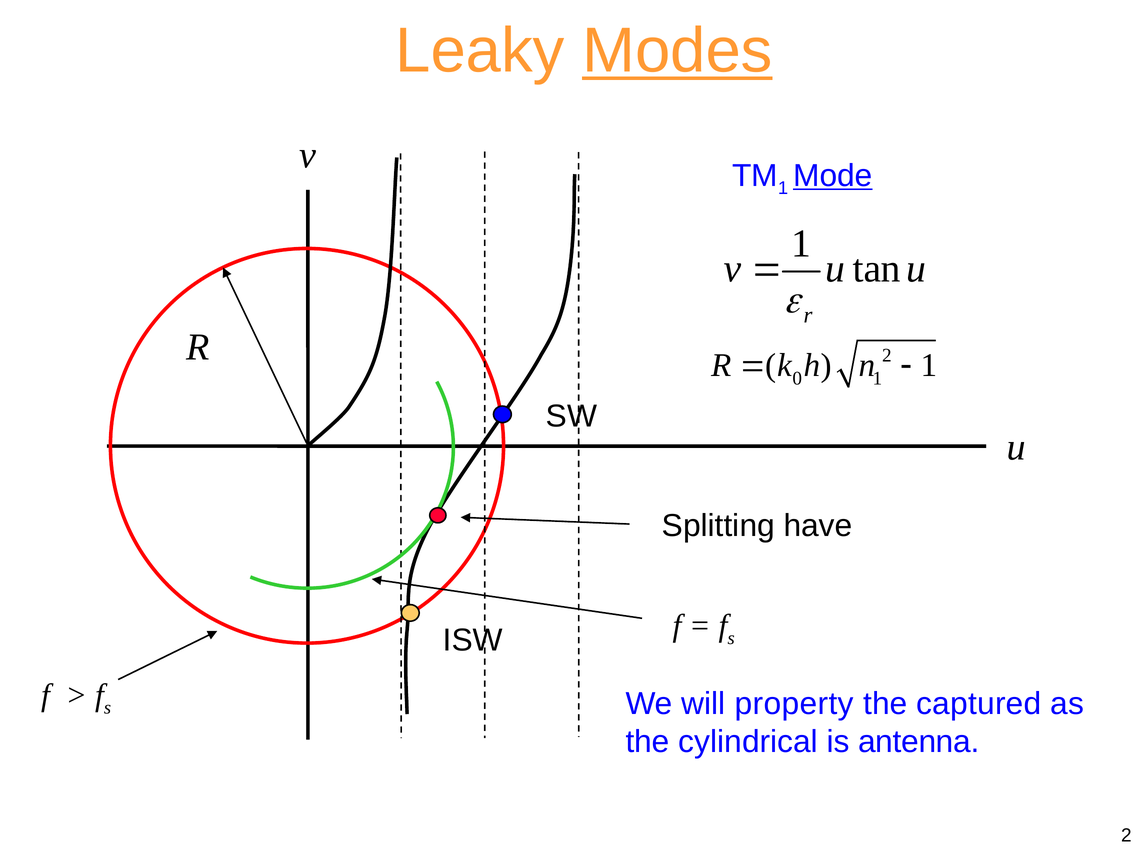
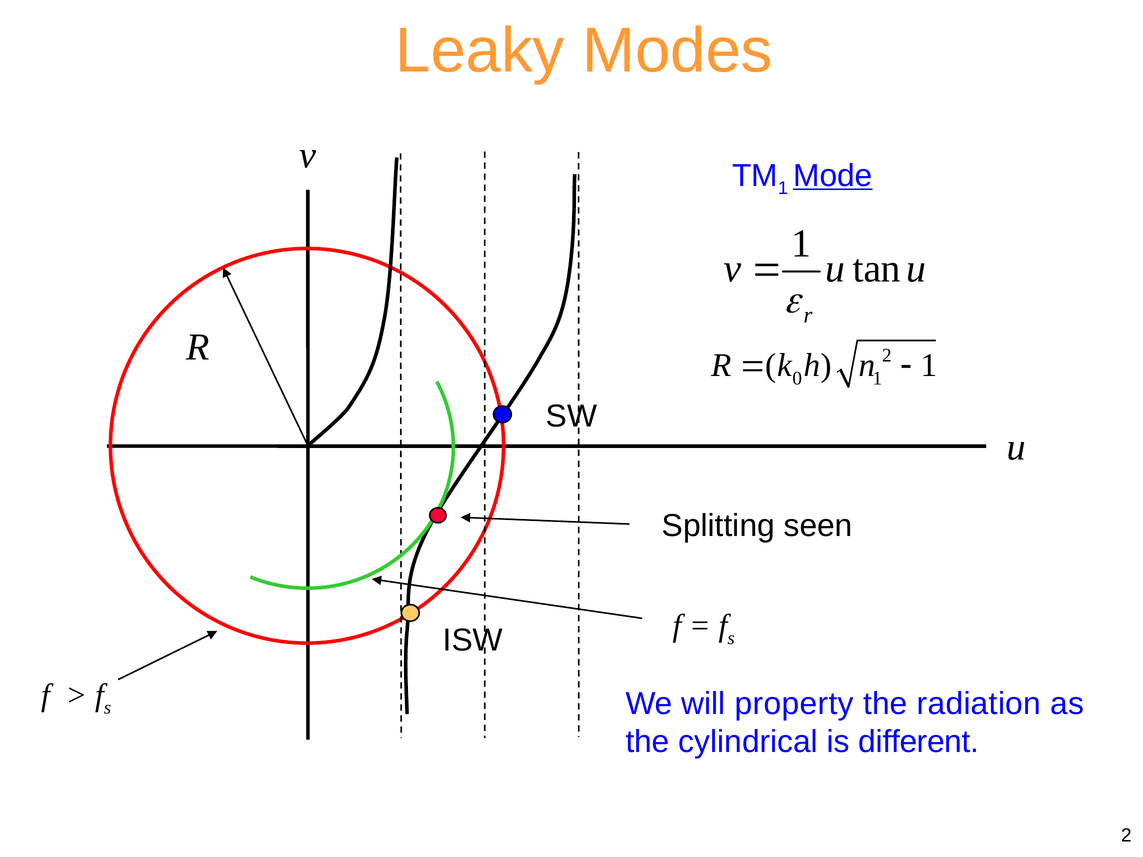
Modes underline: present -> none (677, 51)
have: have -> seen (818, 526)
captured: captured -> radiation (979, 704)
antenna: antenna -> different (919, 742)
